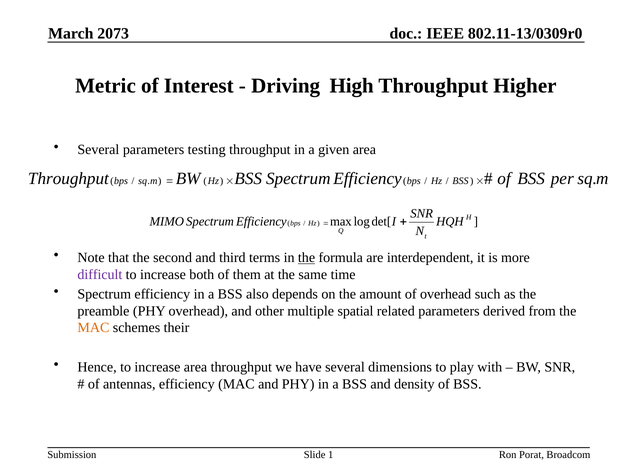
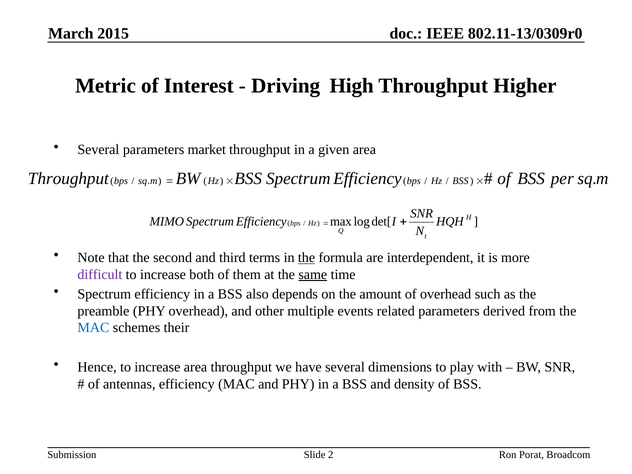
2073: 2073 -> 2015 (113, 34)
testing: testing -> market (207, 150)
same underline: none -> present (313, 274)
spatial: spatial -> events (355, 311)
MAC colour: orange -> blue (93, 328)
1: 1 -> 2 (331, 455)
